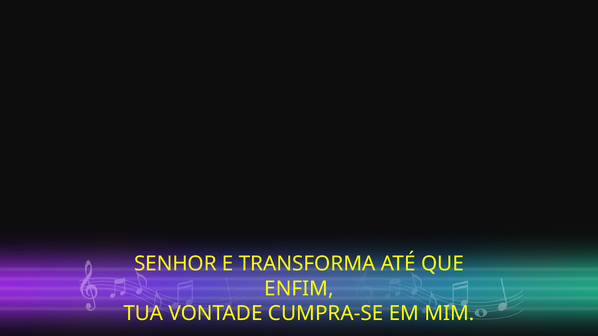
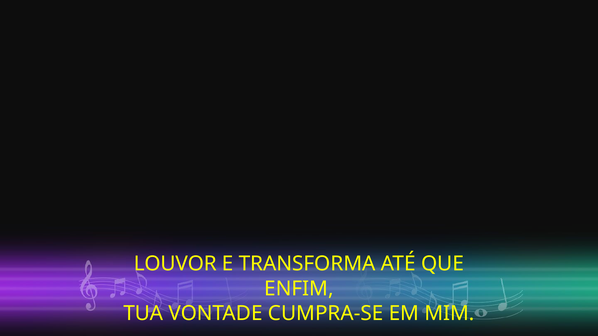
SENHOR: SENHOR -> LOUVOR (175, 264)
